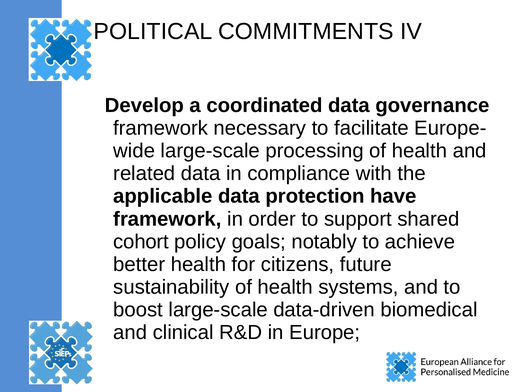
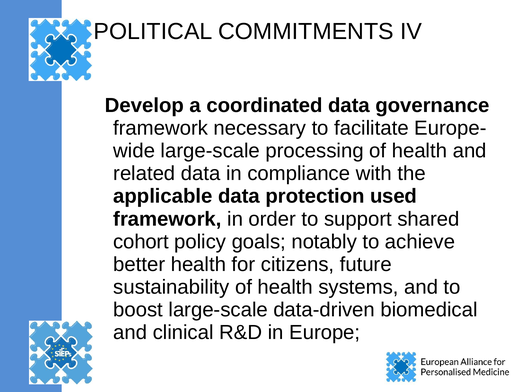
have: have -> used (393, 196)
